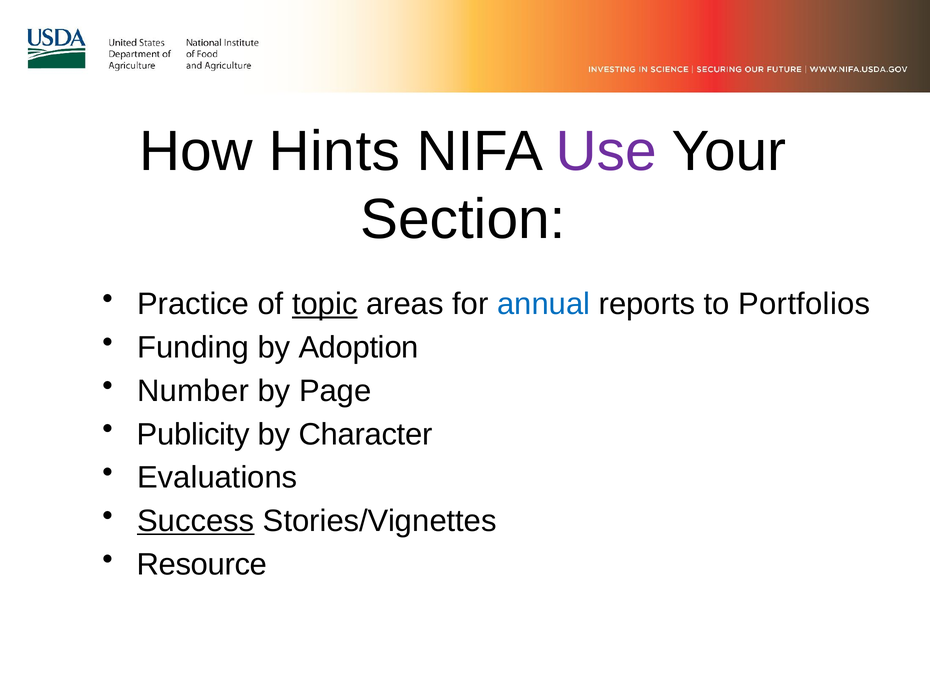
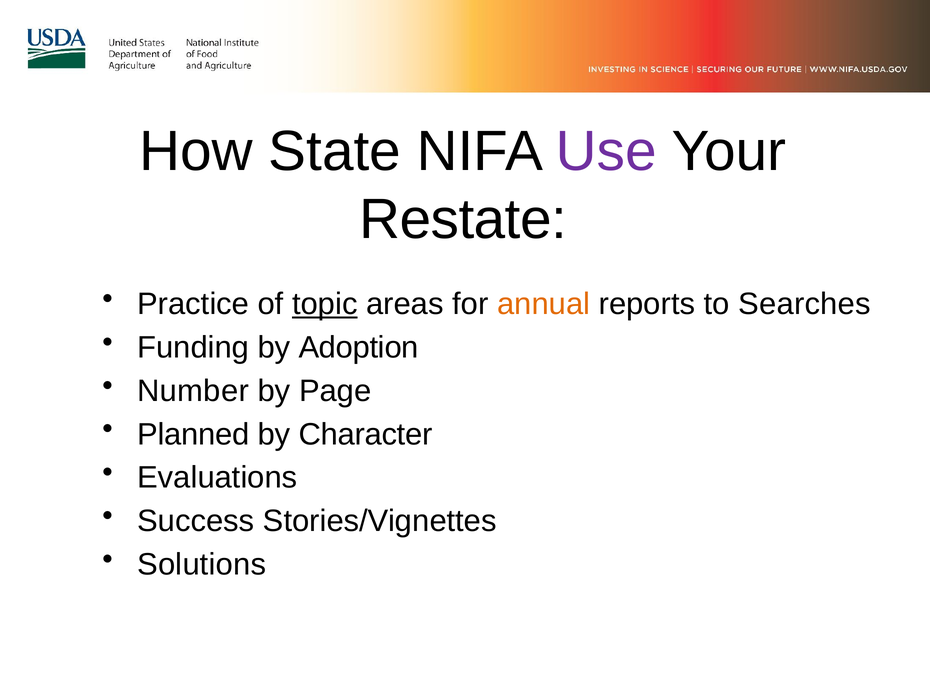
Hints: Hints -> State (335, 152)
Section: Section -> Restate (463, 220)
annual colour: blue -> orange (544, 304)
Portfolios: Portfolios -> Searches (804, 304)
Publicity: Publicity -> Planned (193, 435)
Success underline: present -> none (196, 521)
Resource: Resource -> Solutions (202, 565)
